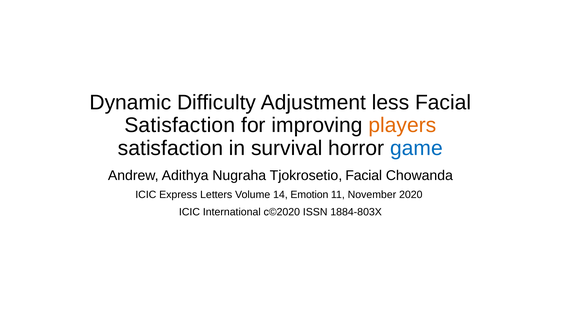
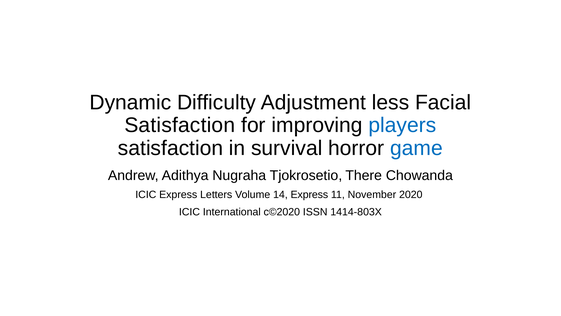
players colour: orange -> blue (402, 125)
Tjokrosetio Facial: Facial -> There (364, 175)
14 Emotion: Emotion -> Express (309, 194)
1884-803X: 1884-803X -> 1414-803X (356, 212)
